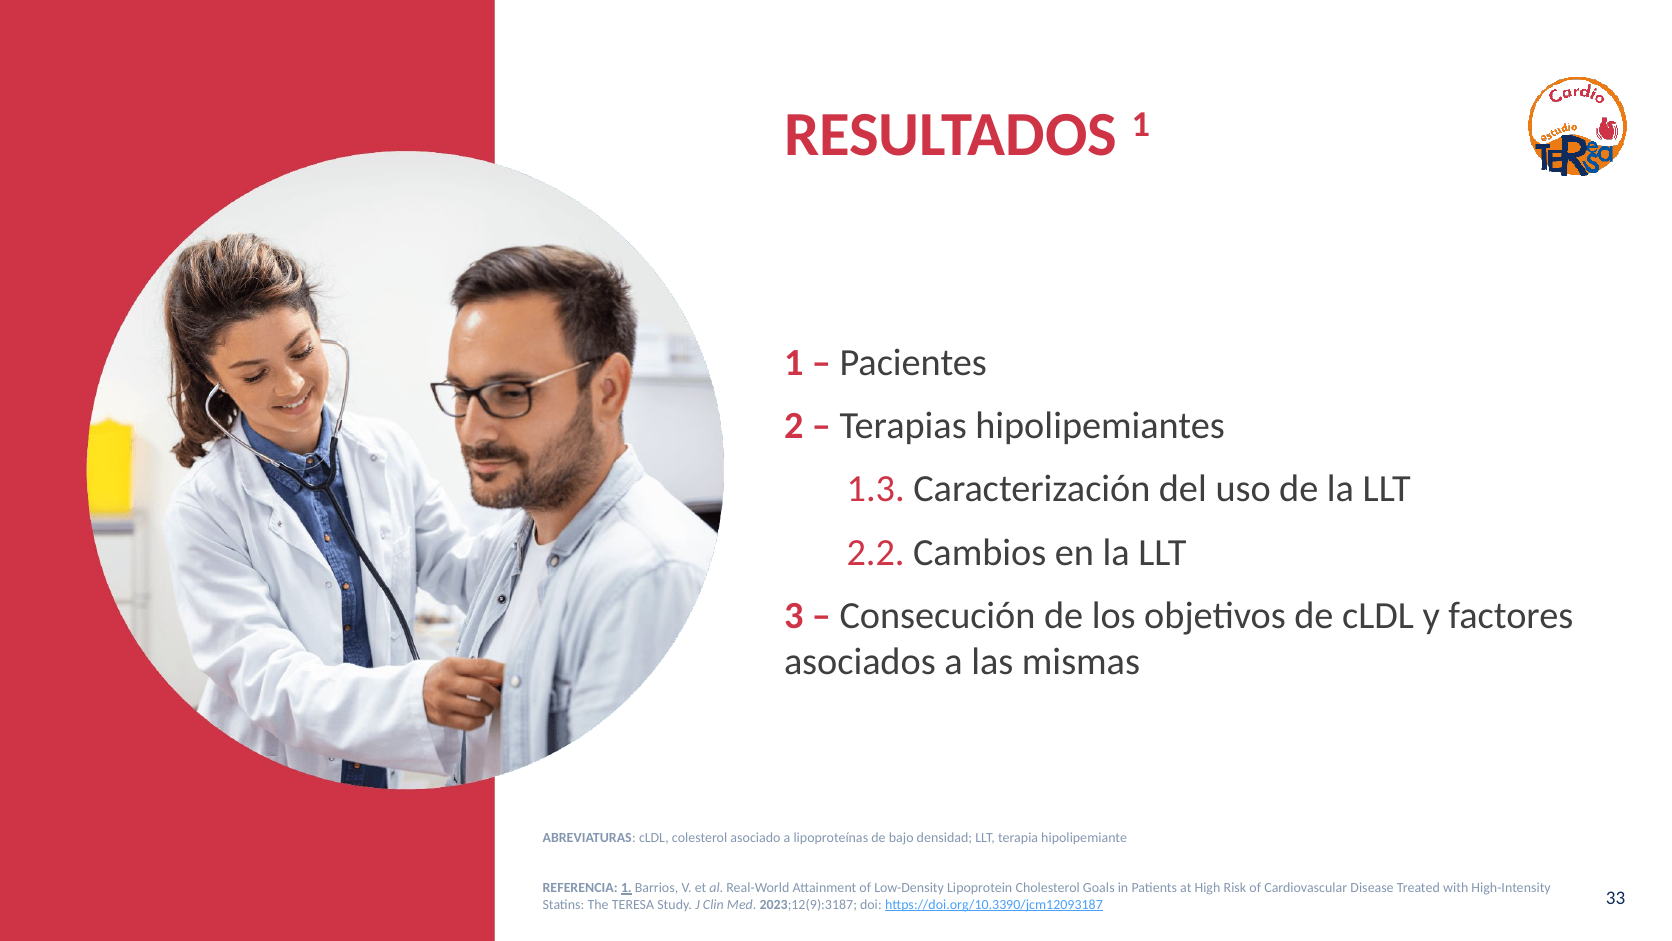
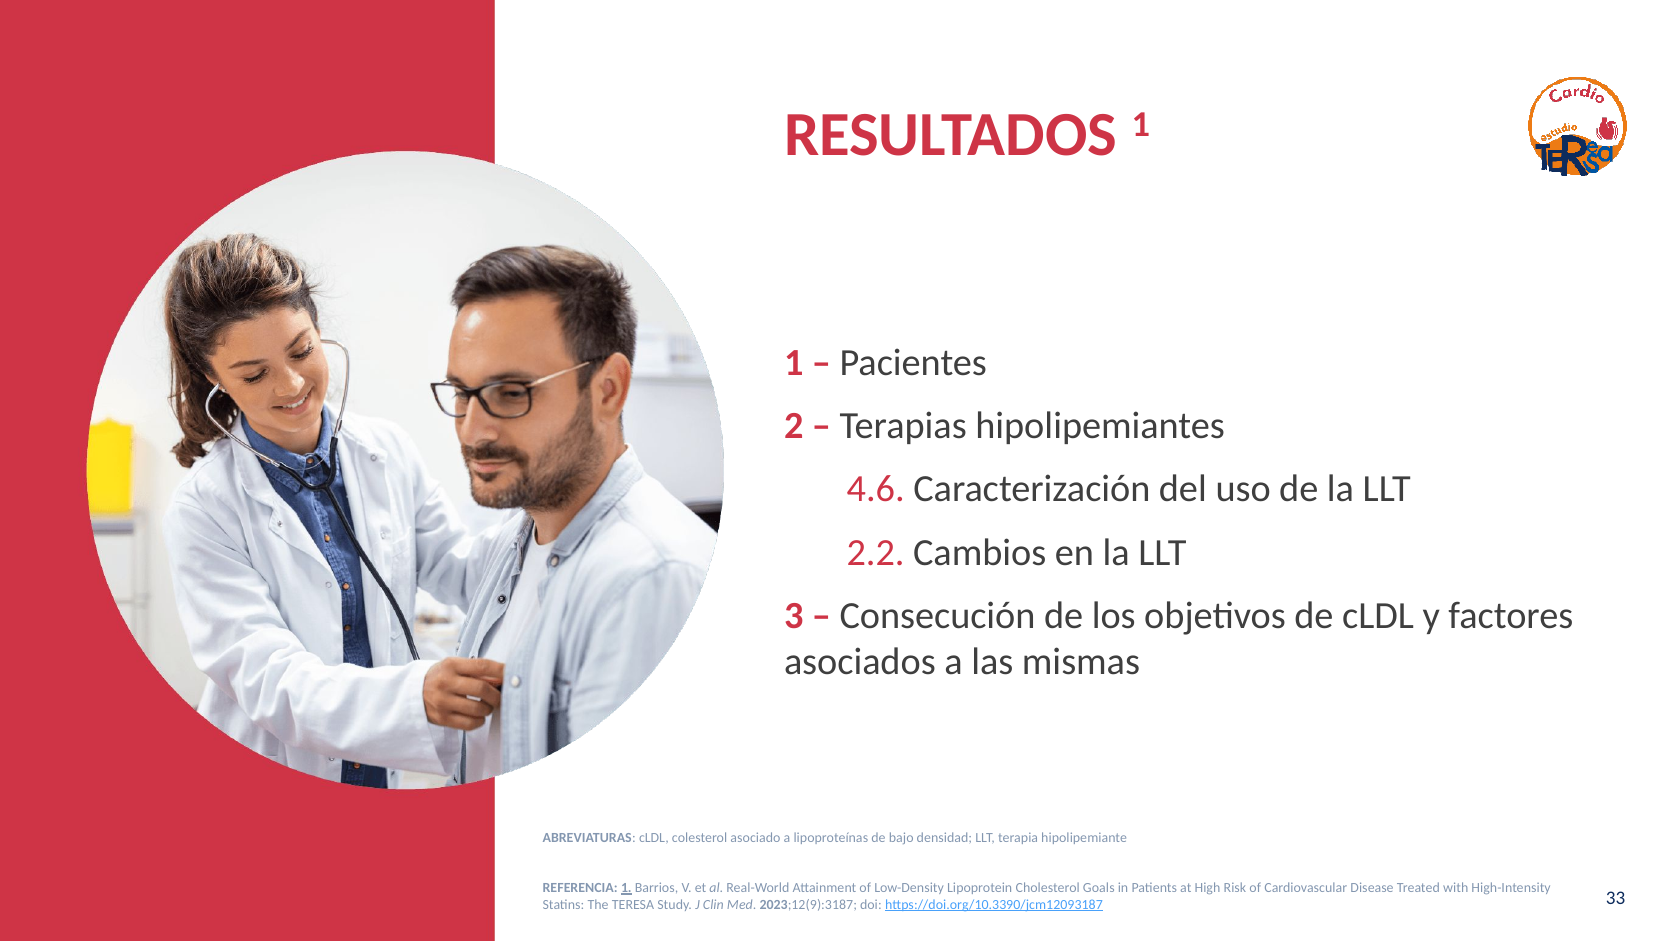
1.3: 1.3 -> 4.6 (876, 489)
